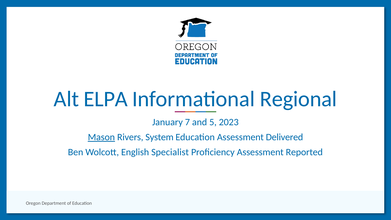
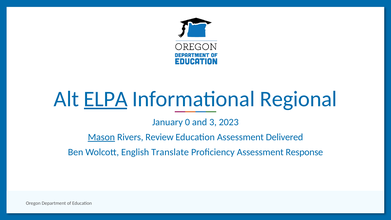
ELPA underline: none -> present (106, 99)
7: 7 -> 0 (187, 122)
5: 5 -> 3 (213, 122)
System: System -> Review (160, 137)
Specialist: Specialist -> Translate (170, 152)
Reported: Reported -> Response (304, 152)
